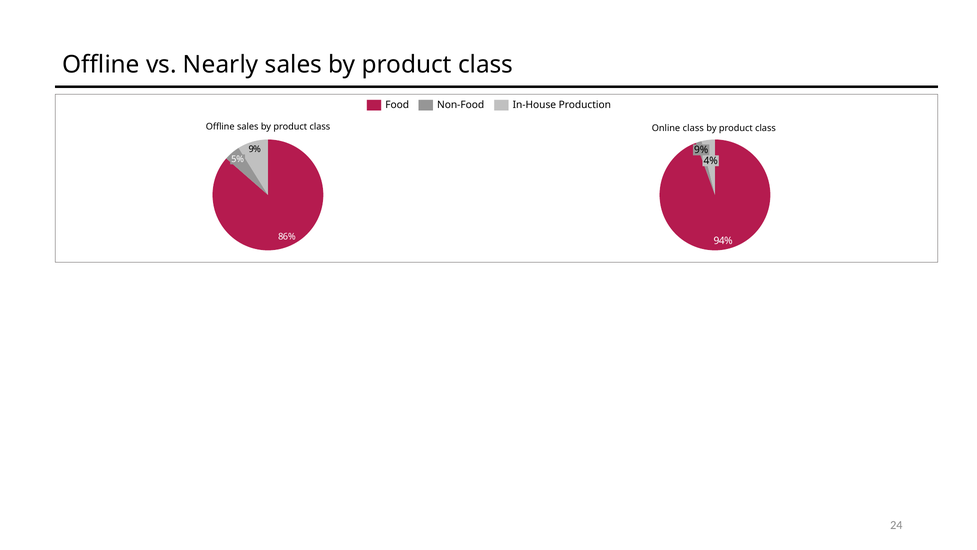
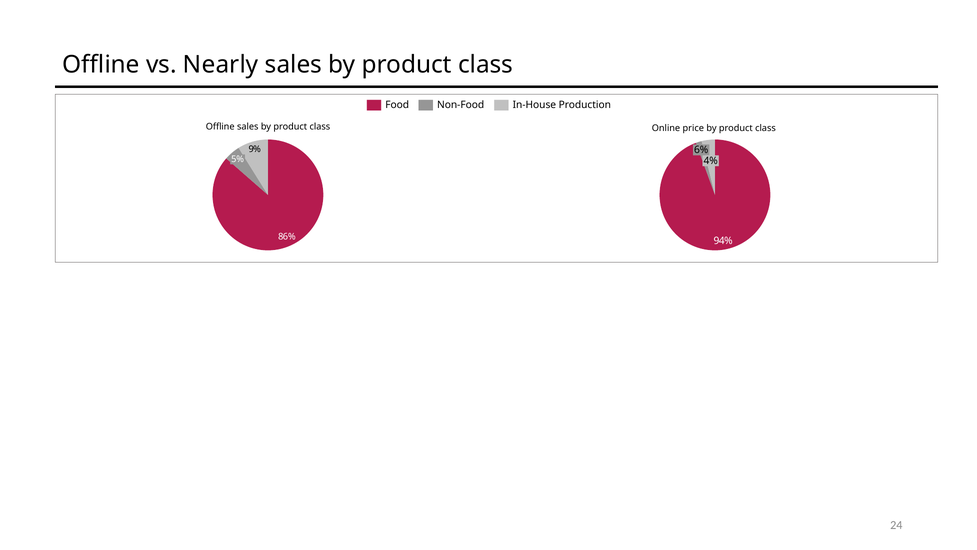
Online class: class -> price (693, 128)
9%: 9% -> 6% (701, 150)
